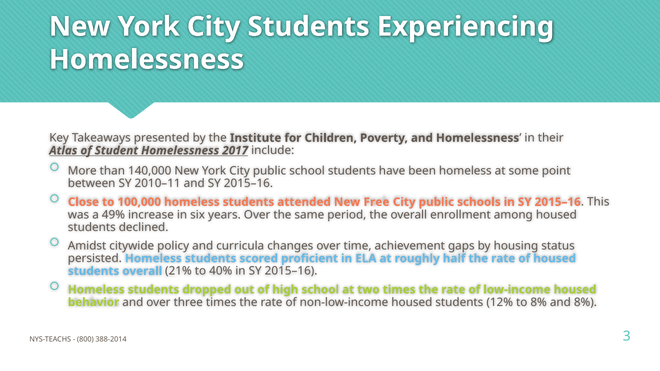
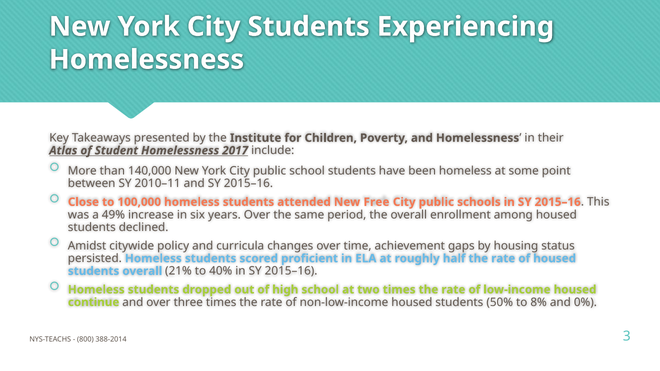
behavior: behavior -> continue (94, 302)
12%: 12% -> 50% (500, 302)
and 8%: 8% -> 0% (585, 302)
